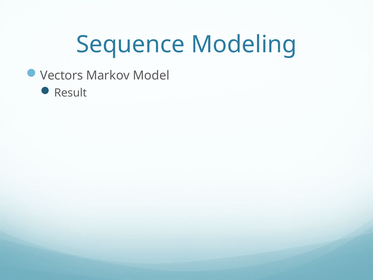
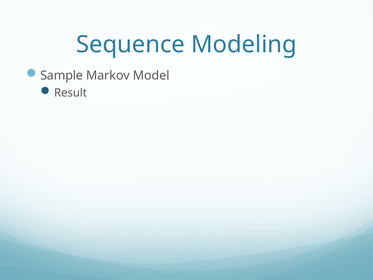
Vectors: Vectors -> Sample (62, 75)
